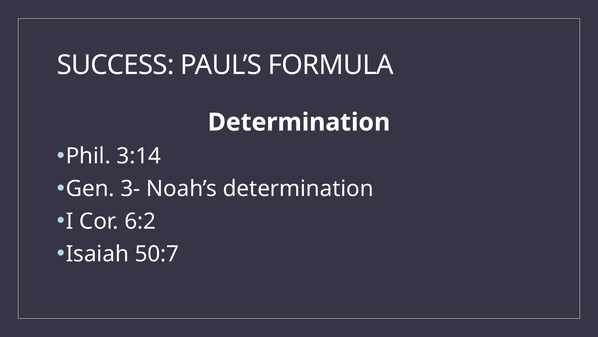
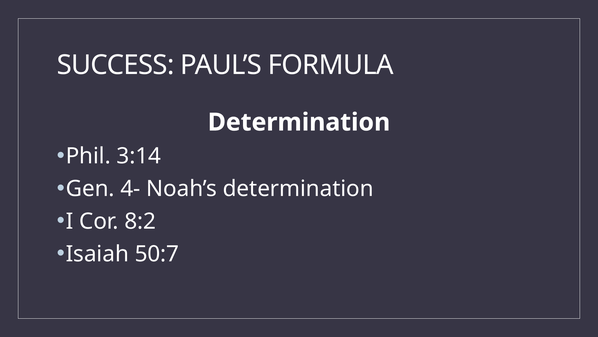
3-: 3- -> 4- (130, 188)
6:2: 6:2 -> 8:2 (140, 221)
